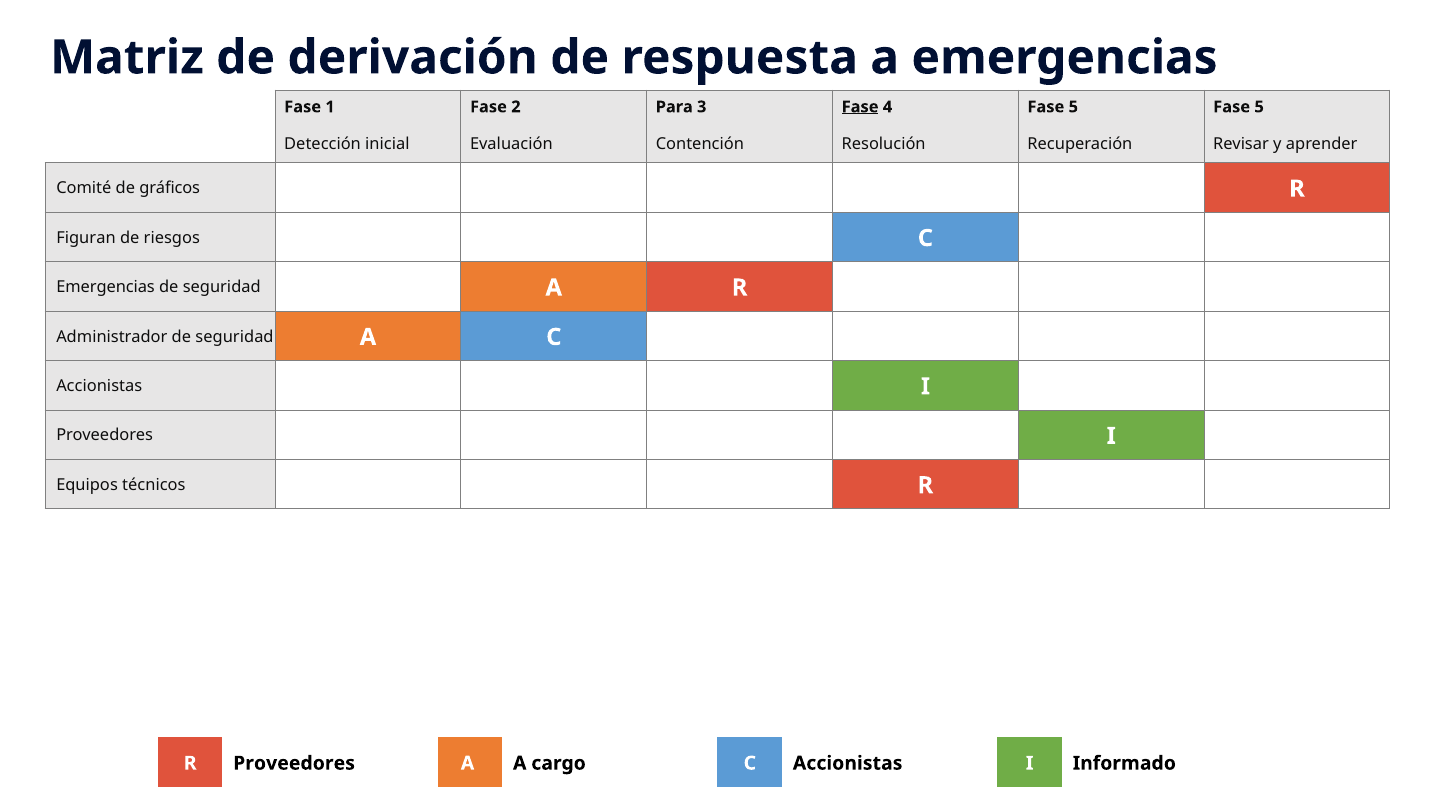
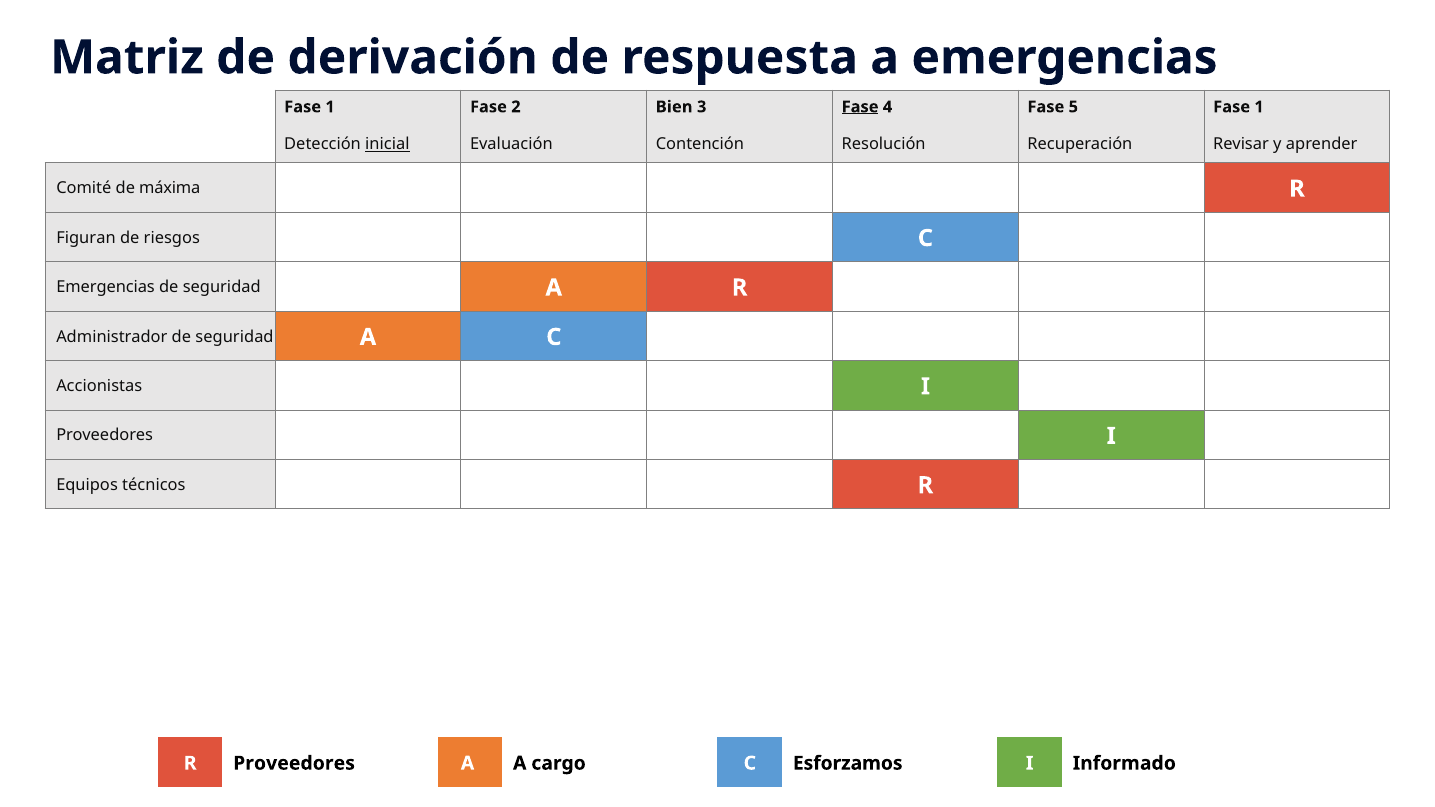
Para: Para -> Bien (674, 107)
5 Fase 5: 5 -> 1 (1259, 107)
inicial underline: none -> present (387, 144)
gráficos: gráficos -> máxima (170, 188)
cargo C Accionistas: Accionistas -> Esforzamos (848, 763)
